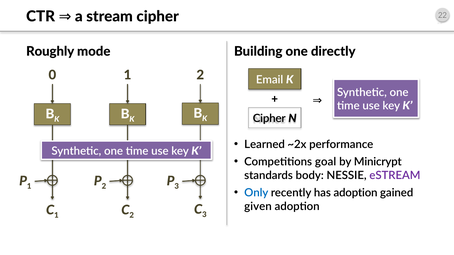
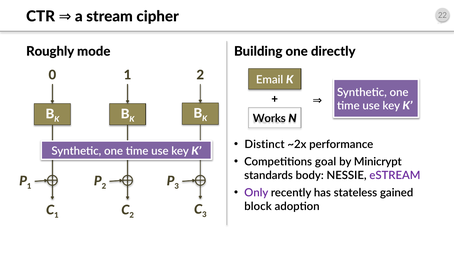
Cipher: Cipher -> Works (269, 119)
Learned: Learned -> Distinct (265, 145)
Only colour: blue -> purple (256, 193)
has adoption: adoption -> stateless (355, 193)
given: given -> block (258, 207)
